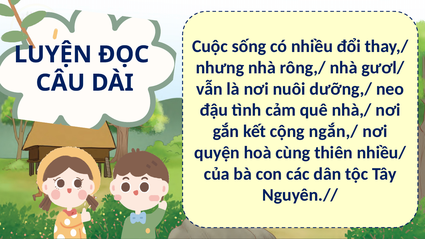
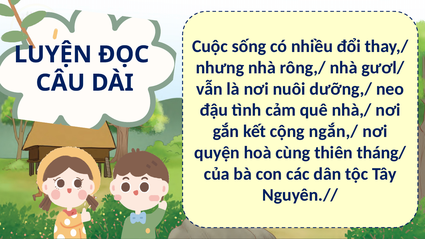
nhiều/: nhiều/ -> tháng/ (381, 153)
